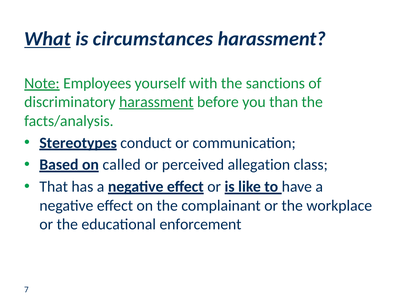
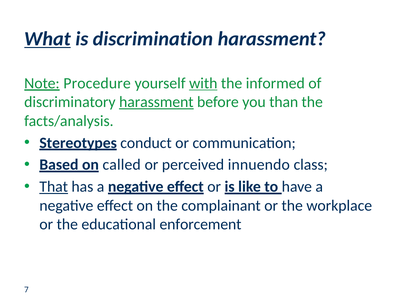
circumstances: circumstances -> discrimination (153, 39)
Employees: Employees -> Procedure (97, 83)
with underline: none -> present (203, 83)
sanctions: sanctions -> informed (275, 83)
allegation: allegation -> innuendo (259, 165)
That underline: none -> present (54, 187)
